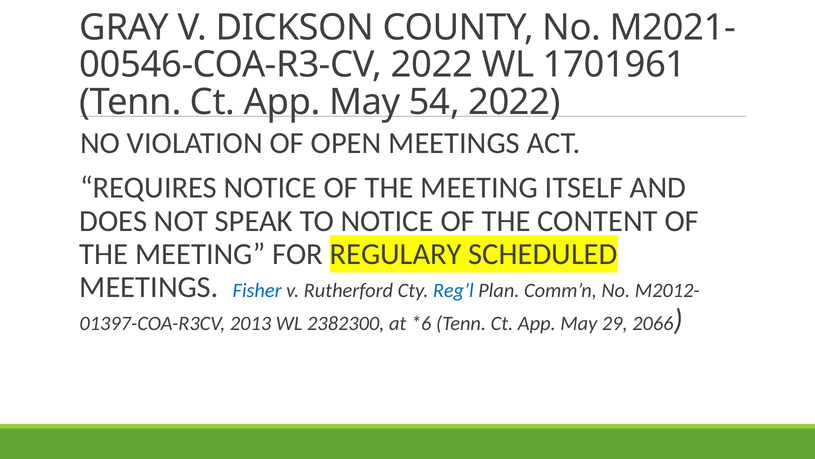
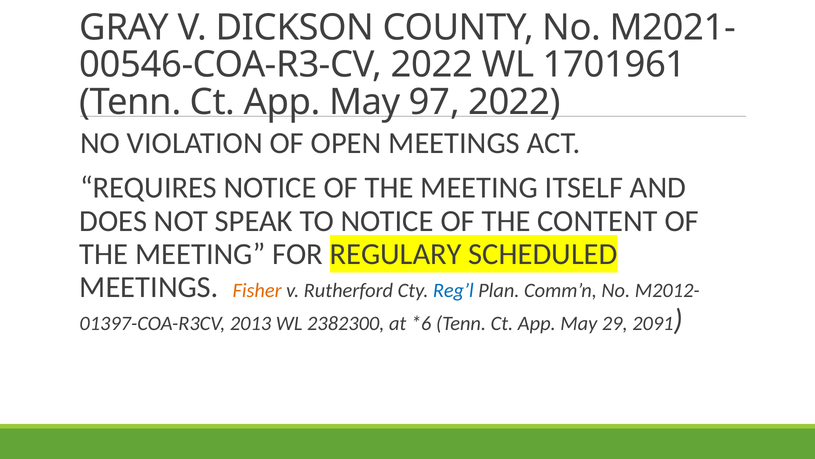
54: 54 -> 97 (434, 102)
Fisher colour: blue -> orange (257, 290)
2066: 2066 -> 2091 (653, 323)
